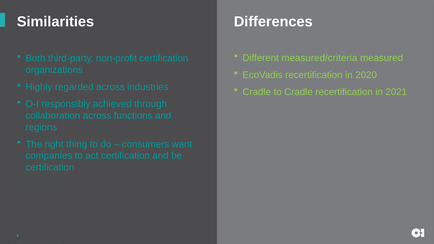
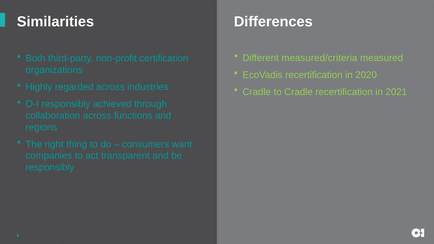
act certification: certification -> transparent (125, 156)
certification: certification -> responsibly (50, 167)
